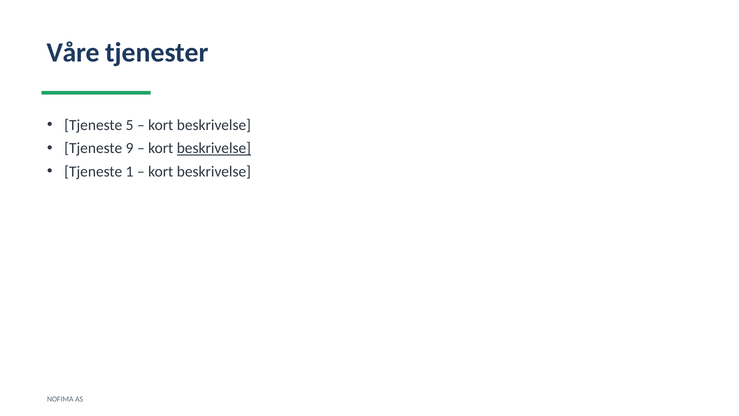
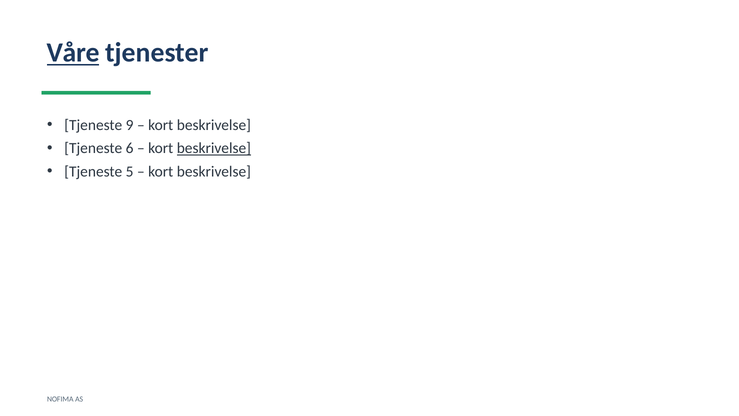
Våre underline: none -> present (73, 53)
5: 5 -> 9 (130, 125)
9: 9 -> 6 (130, 148)
1: 1 -> 5 (130, 171)
